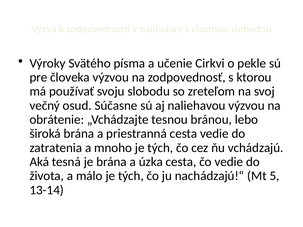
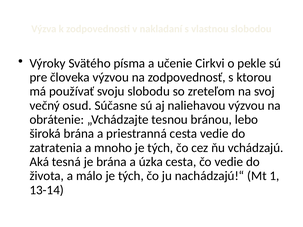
5: 5 -> 1 (274, 176)
